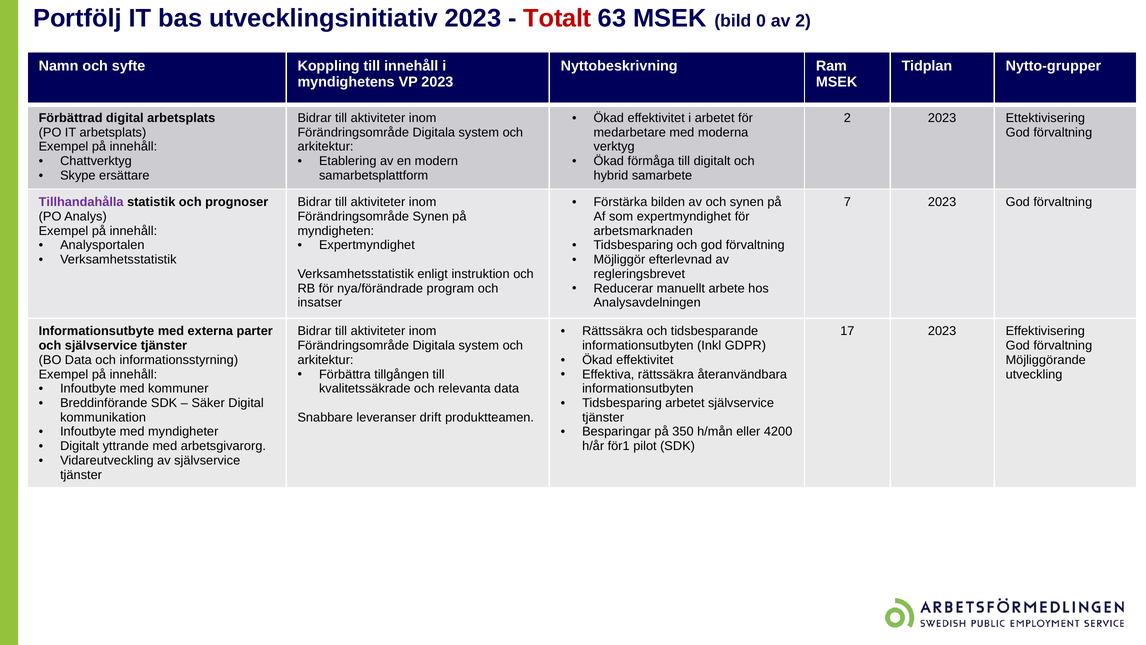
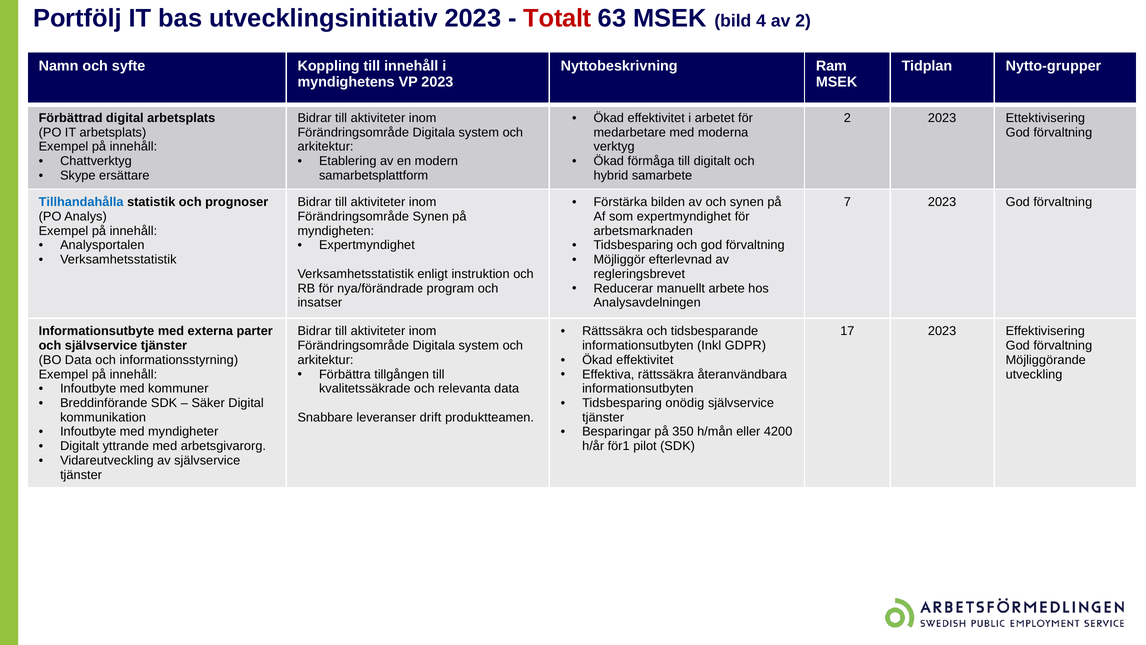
0: 0 -> 4 (761, 21)
Tillhandahålla colour: purple -> blue (81, 202)
Tidsbesparing arbetet: arbetet -> onödig (685, 403)
